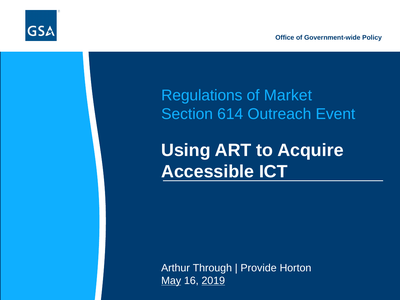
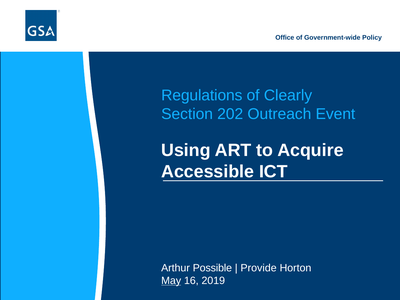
Market: Market -> Clearly (288, 95)
614: 614 -> 202 (230, 114)
Through: Through -> Possible (212, 268)
2019 underline: present -> none (213, 281)
